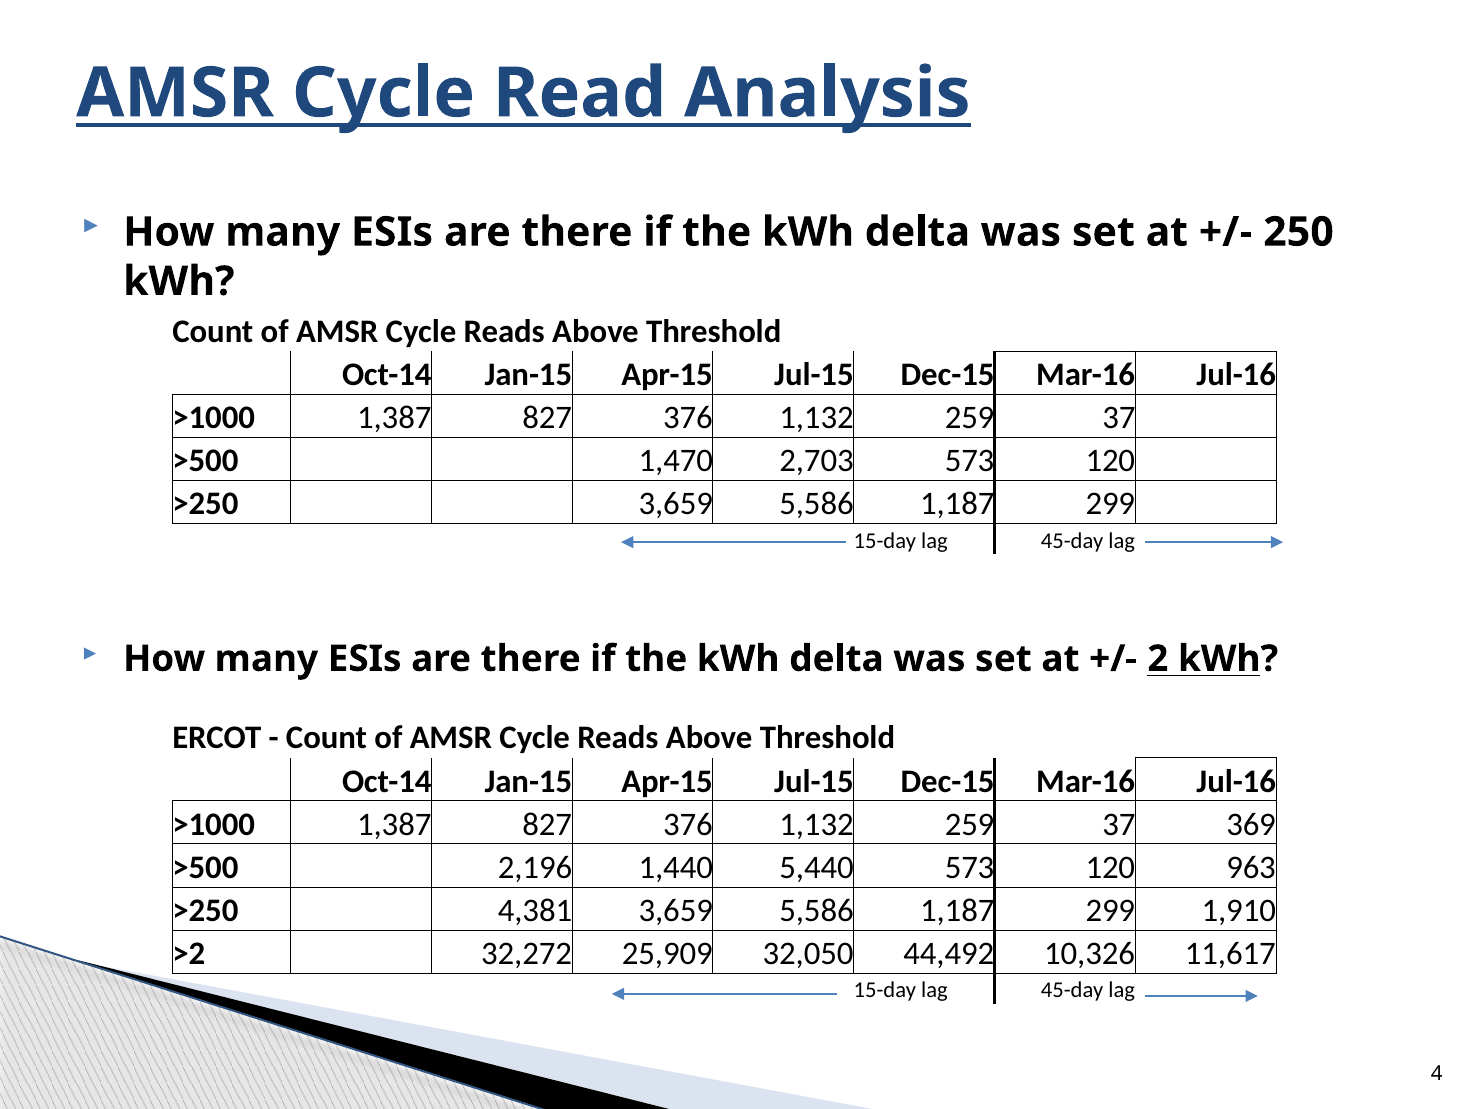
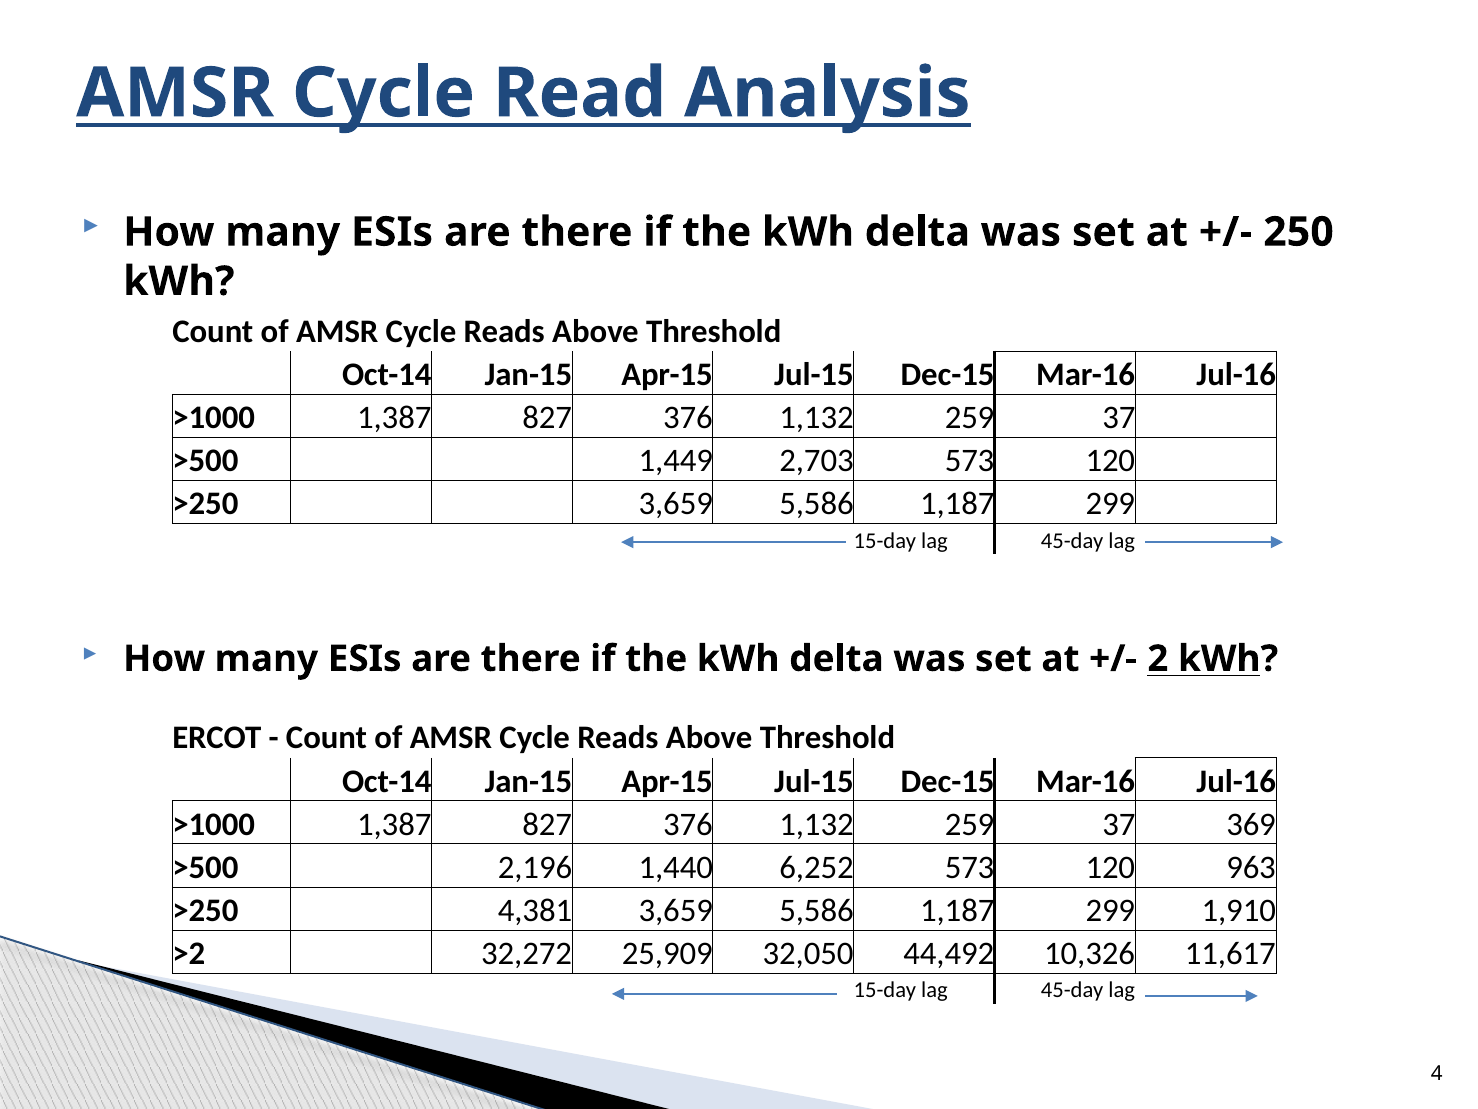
1,470: 1,470 -> 1,449 (676, 461)
5,440: 5,440 -> 6,252 (817, 867)
